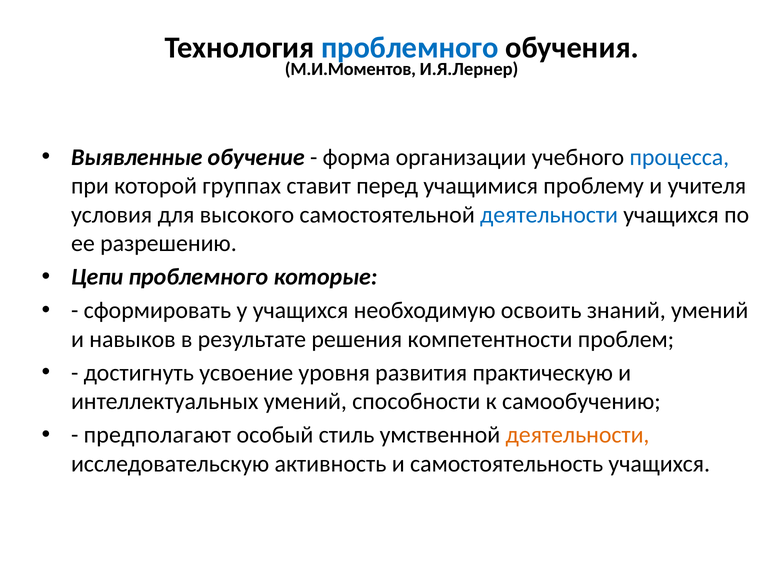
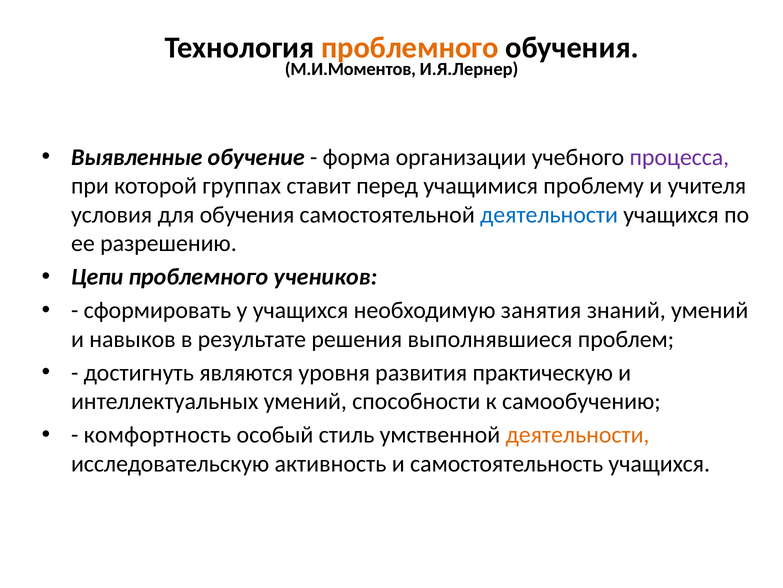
проблемного colour: blue -> orange (410, 48)
процесса colour: blue -> purple (679, 157)
для высокого: высокого -> обучения (247, 214)
которые: которые -> учеников (325, 277)
освоить: освоить -> занятия (541, 310)
компетентности: компетентности -> выполнявшиеся (490, 339)
усвоение: усвоение -> являются (246, 372)
предполагают: предполагают -> комфортность (157, 434)
